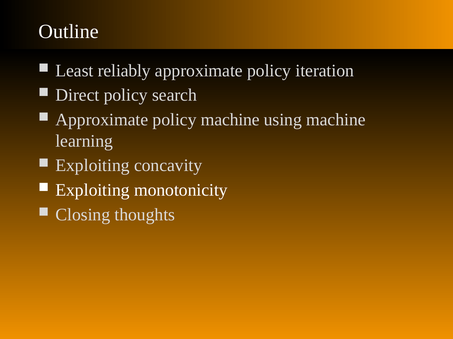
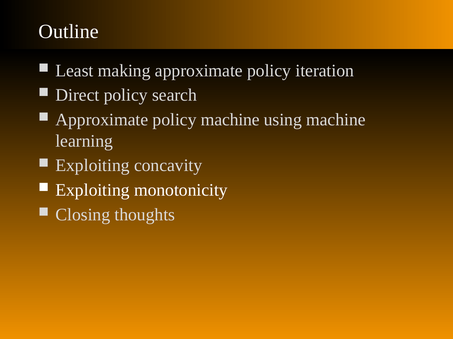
reliably: reliably -> making (124, 71)
